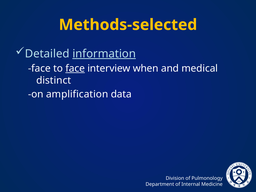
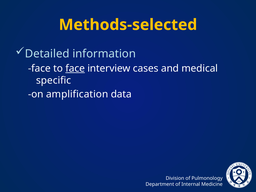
information underline: present -> none (104, 54)
when: when -> cases (146, 68)
distinct: distinct -> specific (54, 80)
